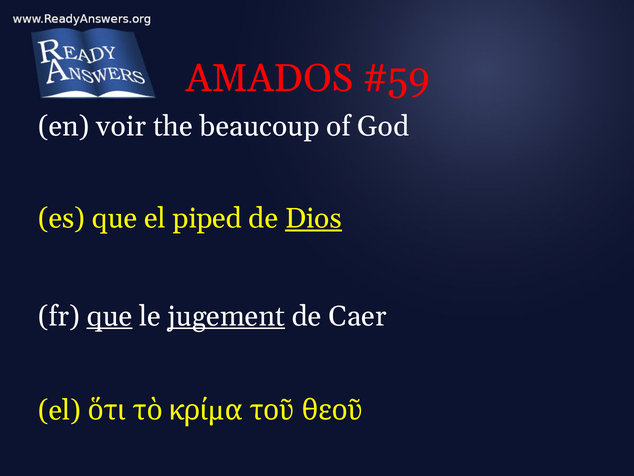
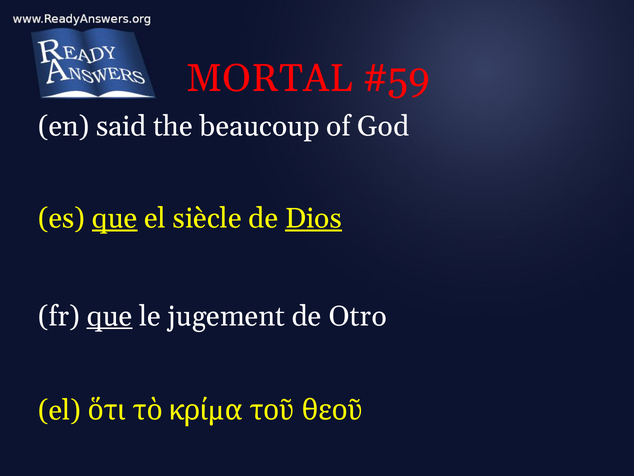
AMADOS: AMADOS -> MORTAL (270, 78)
voir: voir -> said (121, 126)
que underline: none -> present (115, 218)
piped: piped -> siècle (207, 218)
jugement underline: present -> none (226, 316)
Caer: Caer -> Otro (358, 316)
